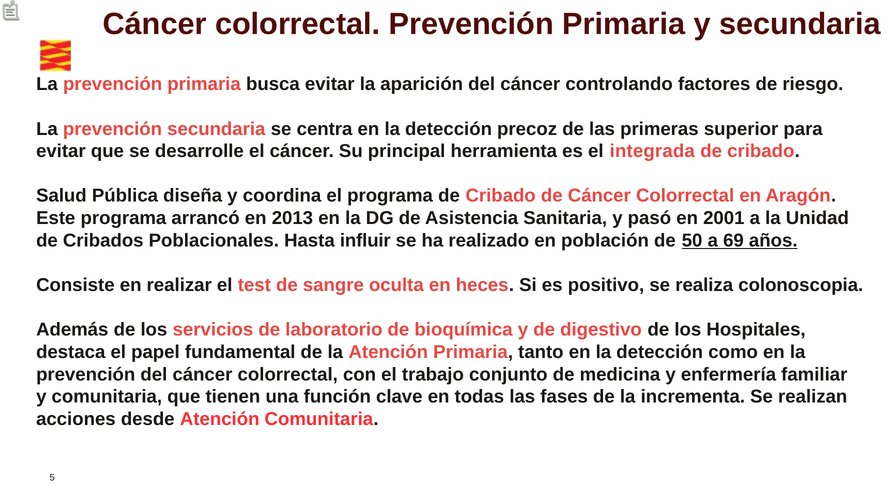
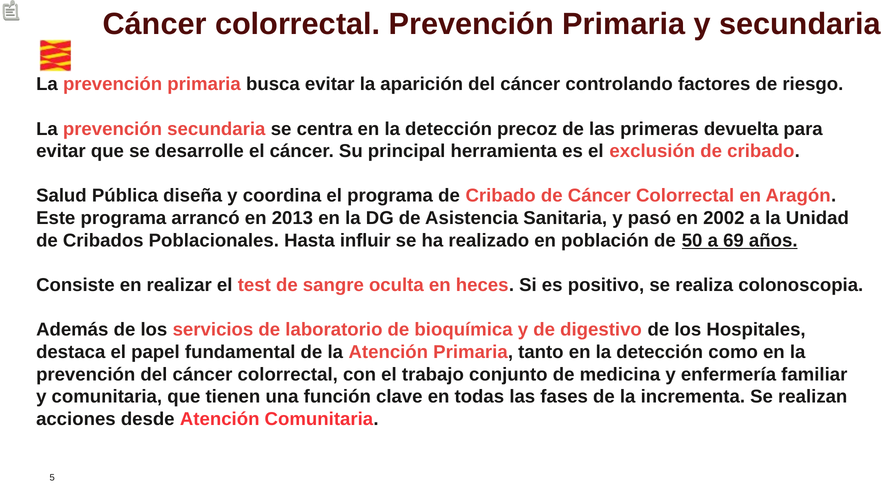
superior: superior -> devuelta (741, 129)
integrada: integrada -> exclusión (652, 151)
2001: 2001 -> 2002 (724, 218)
